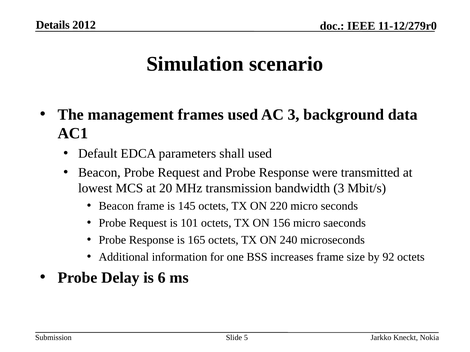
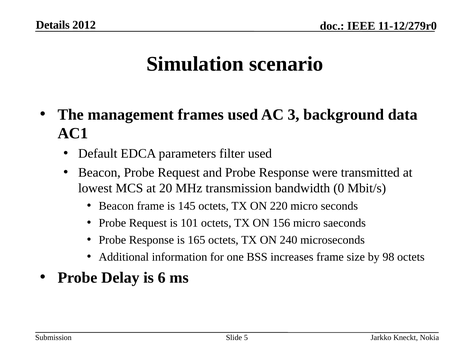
shall: shall -> filter (232, 154)
bandwidth 3: 3 -> 0 (339, 188)
92: 92 -> 98 (388, 257)
